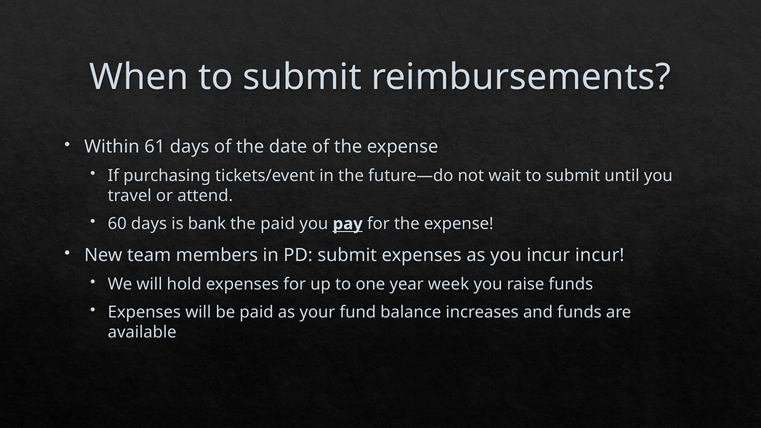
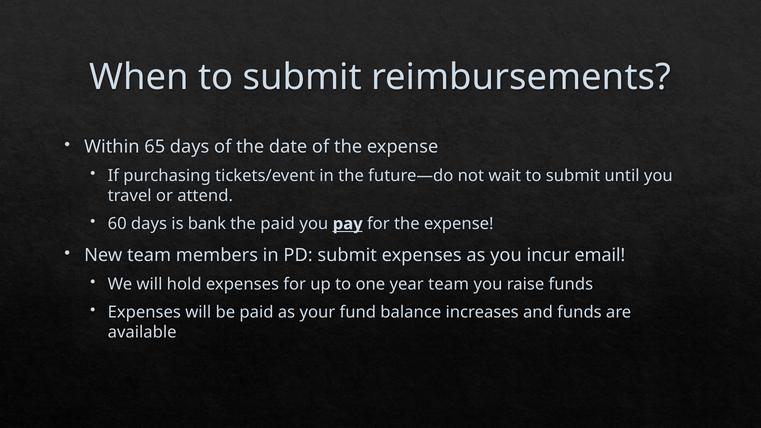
61: 61 -> 65 (155, 147)
incur incur: incur -> email (600, 255)
year week: week -> team (449, 284)
